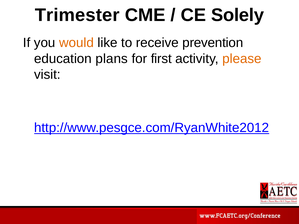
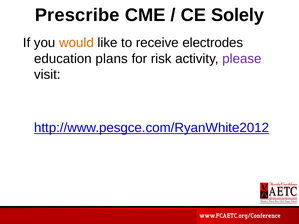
Trimester: Trimester -> Prescribe (77, 15)
prevention: prevention -> electrodes (213, 43)
first: first -> risk (161, 59)
please colour: orange -> purple (242, 59)
